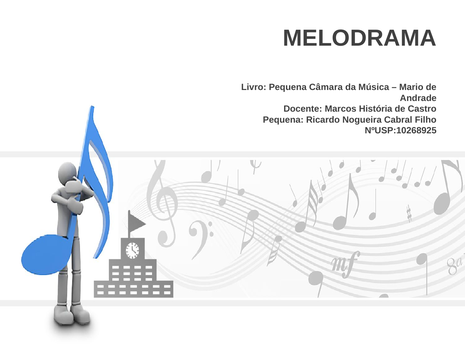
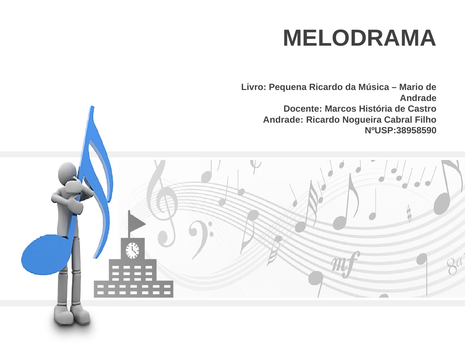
Pequena Câmara: Câmara -> Ricardo (326, 88)
Pequena: Pequena -> Andrade (283, 120)
NºUSP:10268925: NºUSP:10268925 -> NºUSP:38958590 (401, 131)
